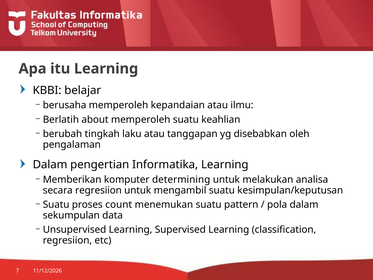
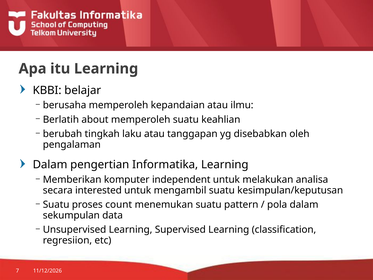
determining: determining -> independent (181, 180)
secara regresiion: regresiion -> interested (98, 190)
